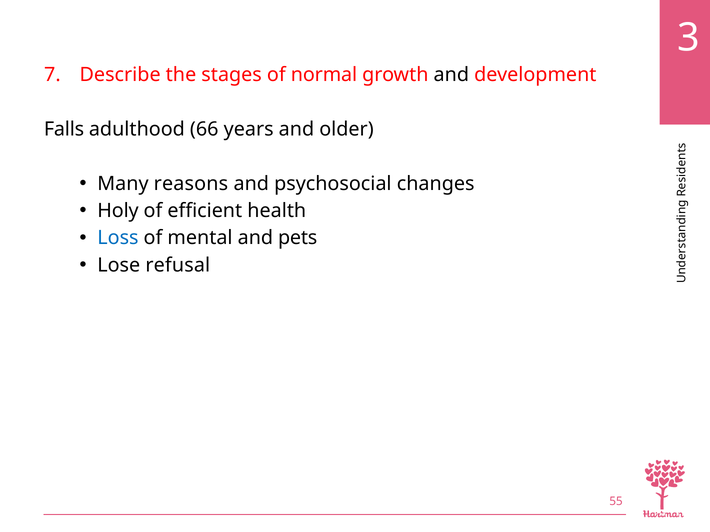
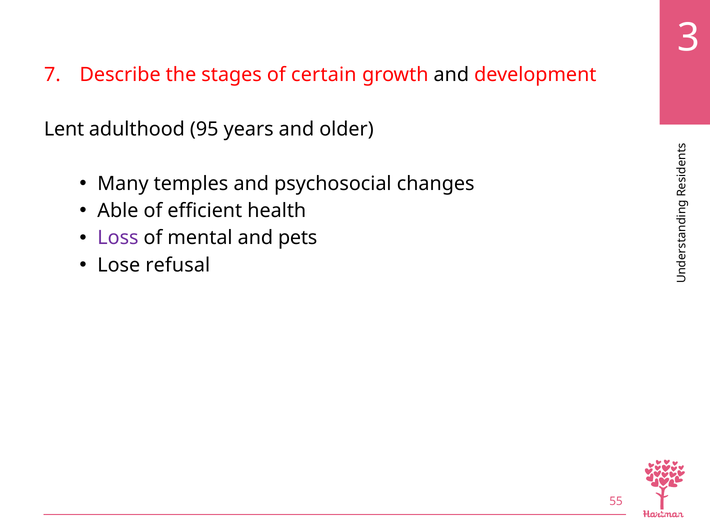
normal: normal -> certain (324, 75)
Falls: Falls -> Lent (64, 129)
66: 66 -> 95 (204, 129)
reasons: reasons -> temples (191, 184)
Holy: Holy -> Able (118, 211)
Loss colour: blue -> purple (118, 238)
